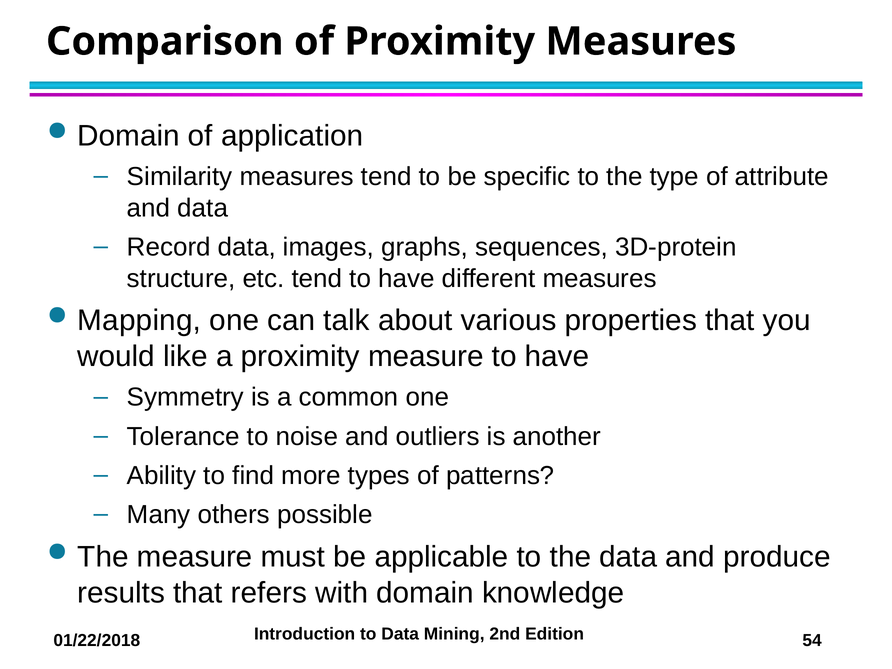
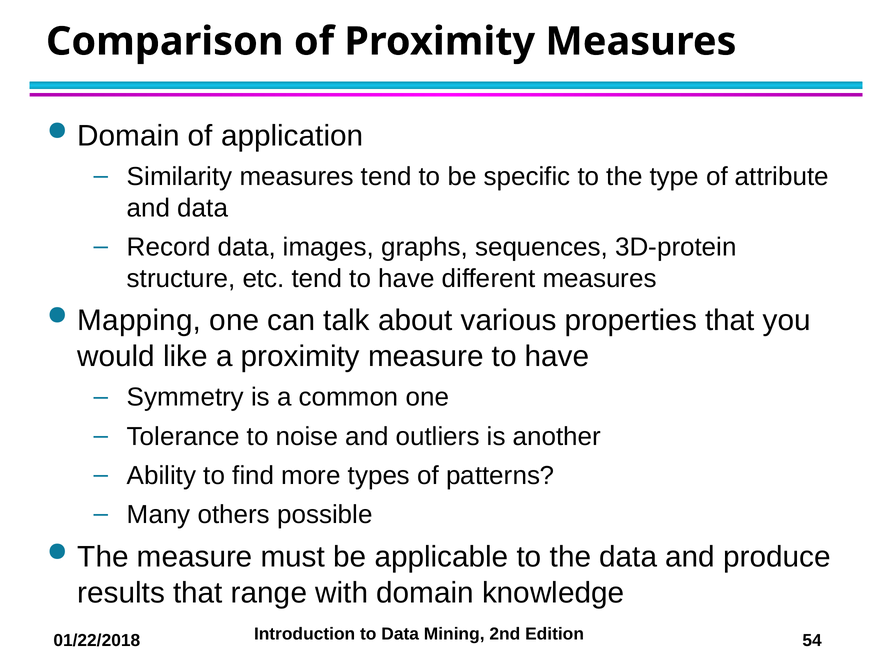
refers: refers -> range (269, 593)
